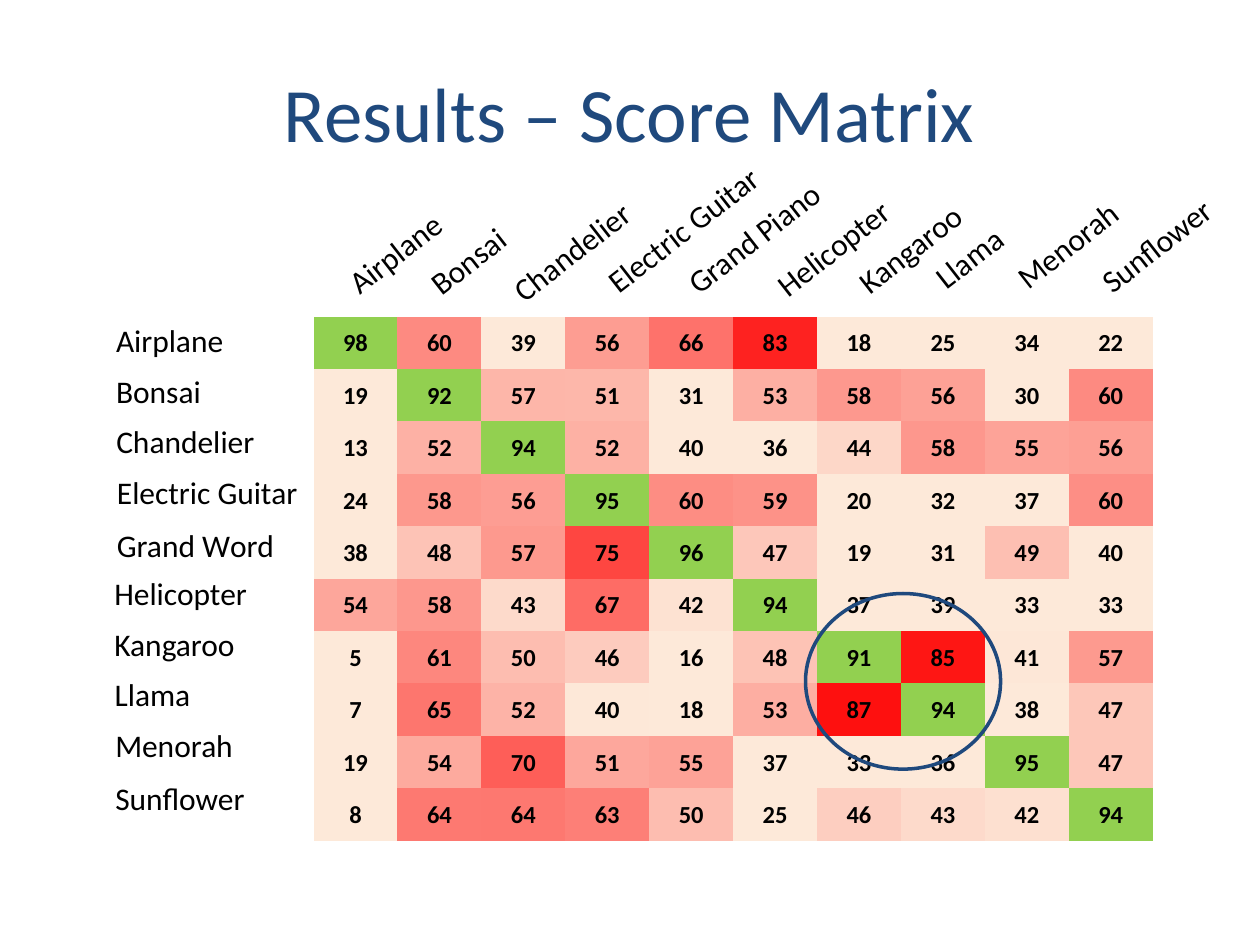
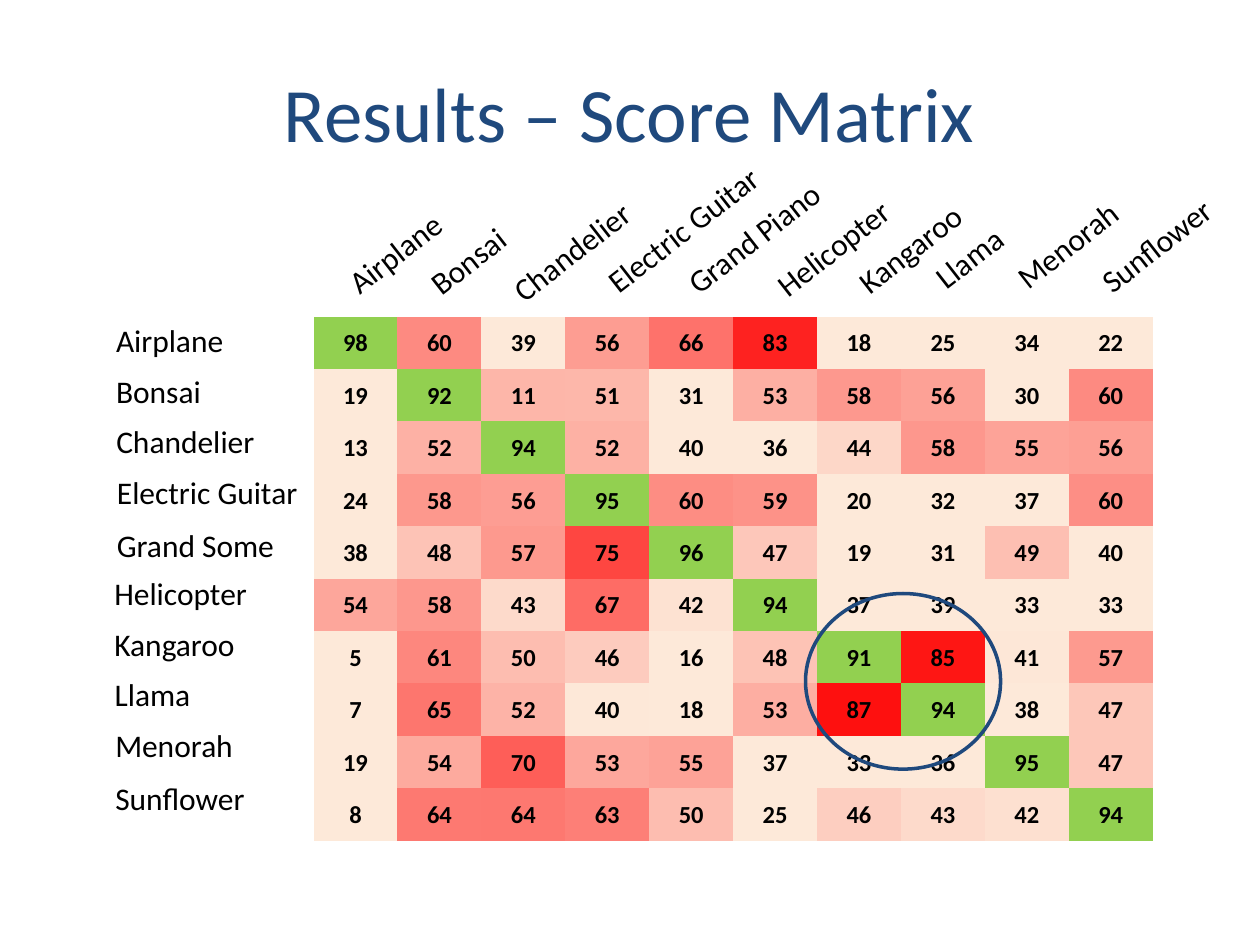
92 57: 57 -> 11 (523, 396)
Word: Word -> Some (238, 547)
70 51: 51 -> 53 (607, 763)
